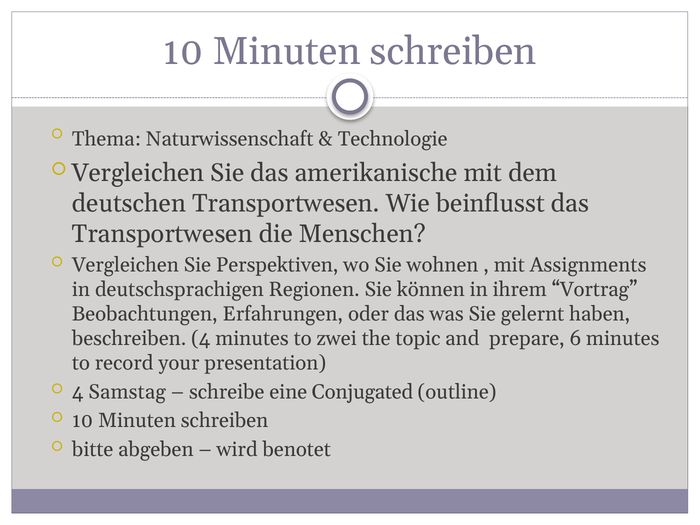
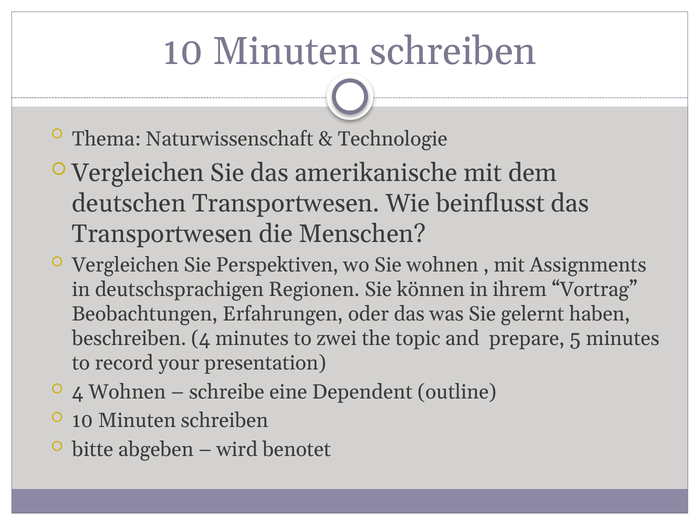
6: 6 -> 5 (575, 339)
4 Samstag: Samstag -> Wohnen (127, 392)
Conjugated: Conjugated -> Dependent (362, 392)
